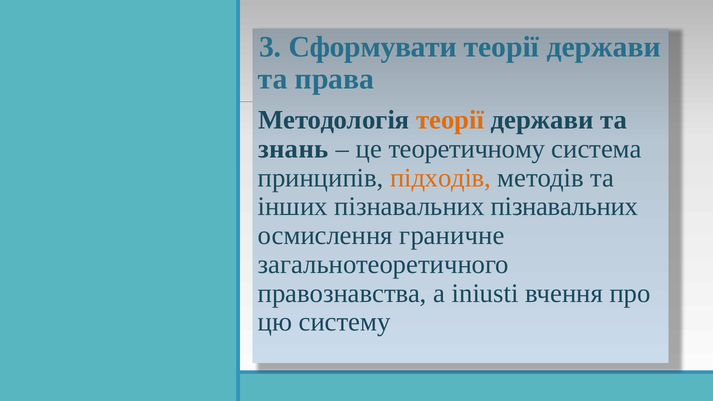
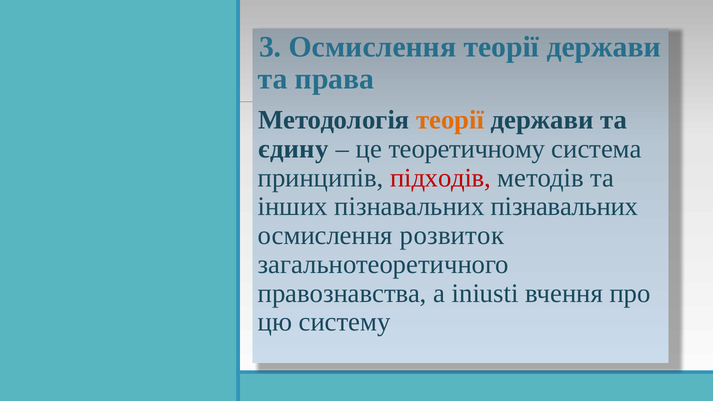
3 Сформувати: Сформувати -> Осмислення (373, 47)
знань: знань -> єдину (293, 149)
підходів colour: orange -> red (441, 178)
граничне: граничне -> розвиток (452, 236)
